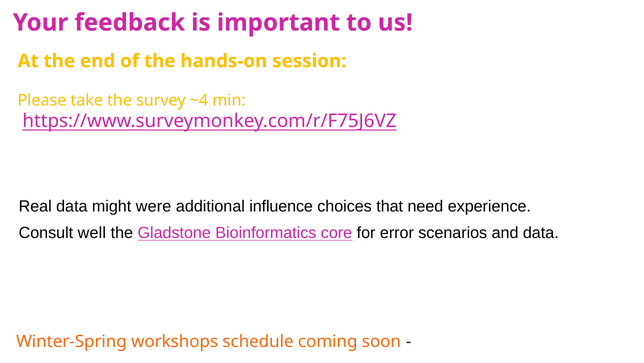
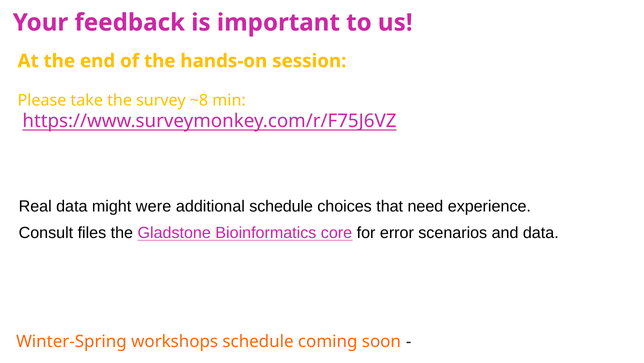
~4: ~4 -> ~8 (199, 100)
additional influence: influence -> schedule (281, 206)
well: well -> files (92, 233)
